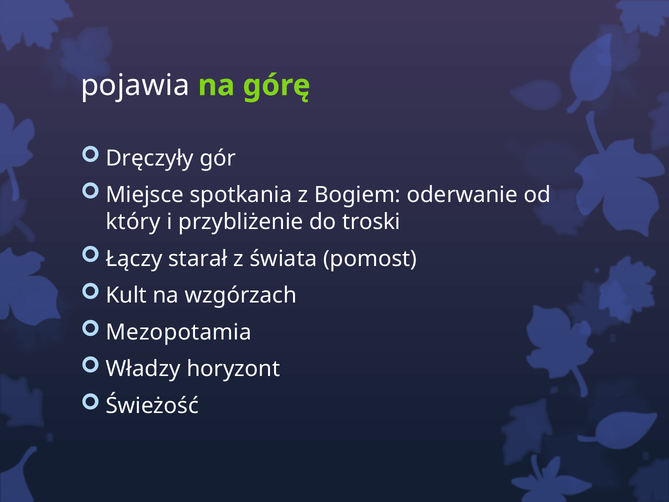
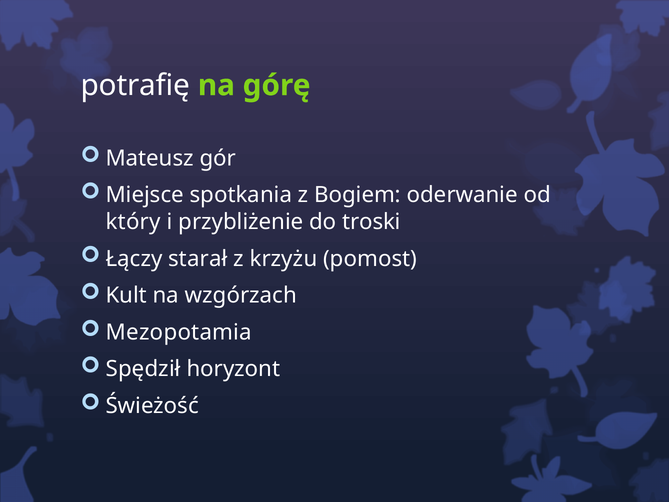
pojawia: pojawia -> potrafię (135, 85)
Dręczyły: Dręczyły -> Mateusz (150, 158)
świata: świata -> krzyżu (283, 259)
Władzy: Władzy -> Spędził (143, 369)
